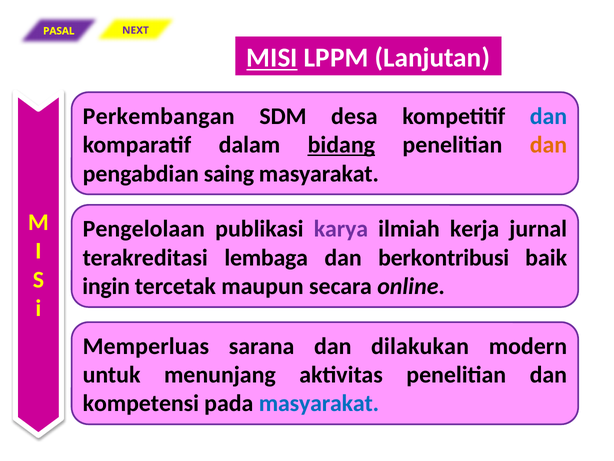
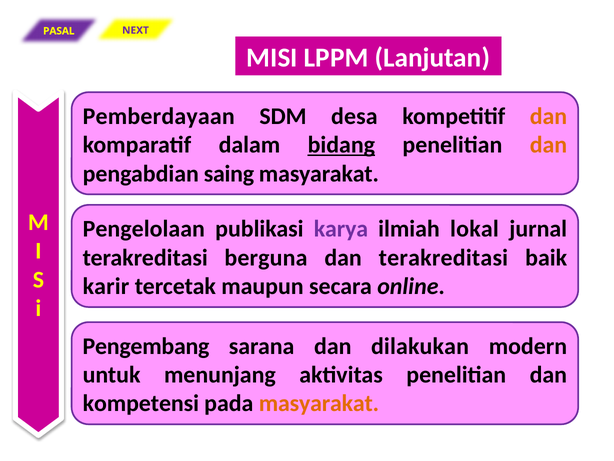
MISI underline: present -> none (272, 58)
Perkembangan: Perkembangan -> Pemberdayaan (159, 116)
dan colour: blue -> orange (548, 116)
kerja: kerja -> lokal (474, 229)
lembaga: lembaga -> berguna (266, 257)
dan berkontribusi: berkontribusi -> terakreditasi (443, 257)
ingin: ingin -> karir (106, 286)
Memperluas: Memperluas -> Pengembang (146, 346)
masyarakat colour: blue -> orange (319, 403)
